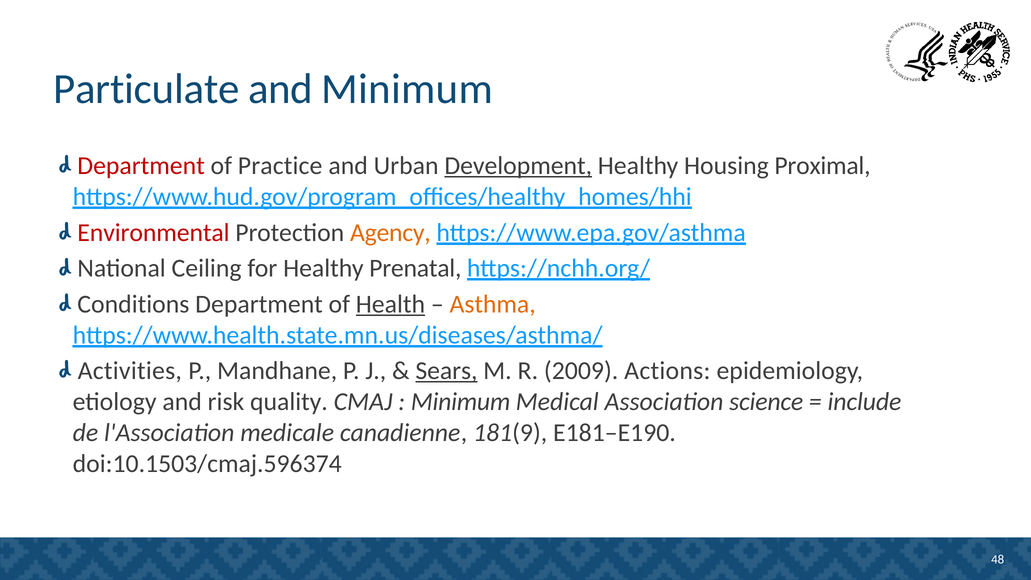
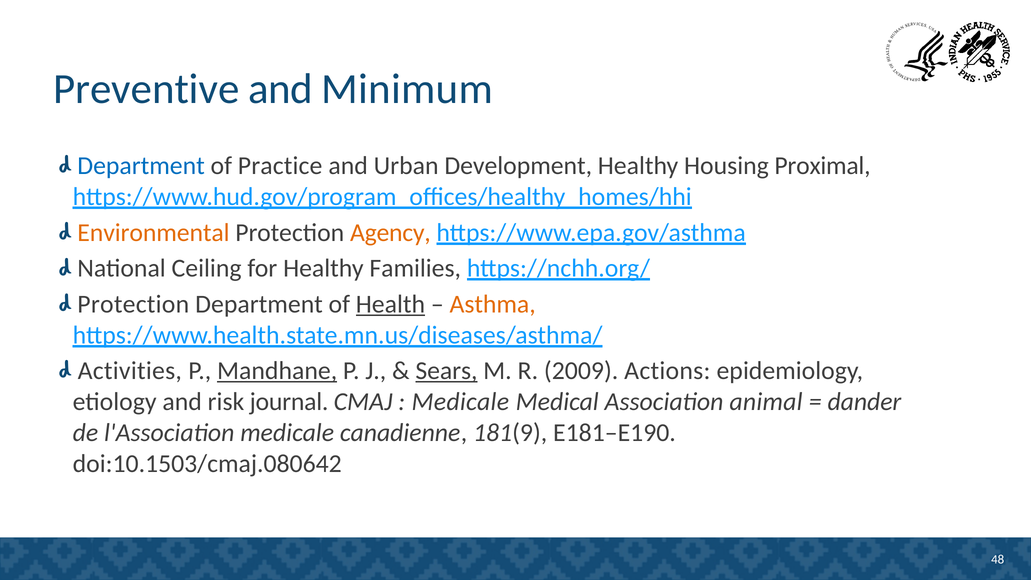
Particulate: Particulate -> Preventive (146, 89)
Department colour: red -> blue (141, 166)
Development underline: present -> none (518, 166)
Environmental colour: red -> orange (153, 233)
Prenatal: Prenatal -> Families (415, 268)
Conditions: Conditions -> Protection (133, 304)
Mandhane underline: none -> present (277, 371)
quality: quality -> journal (289, 402)
Minimum: Minimum -> Medicale (460, 402)
science: science -> animal (766, 402)
include: include -> dander (864, 402)
doi:10.1503/cmaj.596374: doi:10.1503/cmaj.596374 -> doi:10.1503/cmaj.080642 (207, 464)
